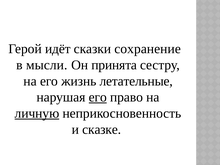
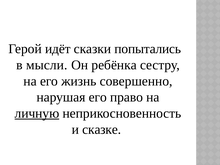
сохранение: сохранение -> попытались (148, 49)
принята: принята -> ребёнка (114, 65)
летательные: летательные -> совершенно (136, 81)
его underline: present -> none (98, 97)
